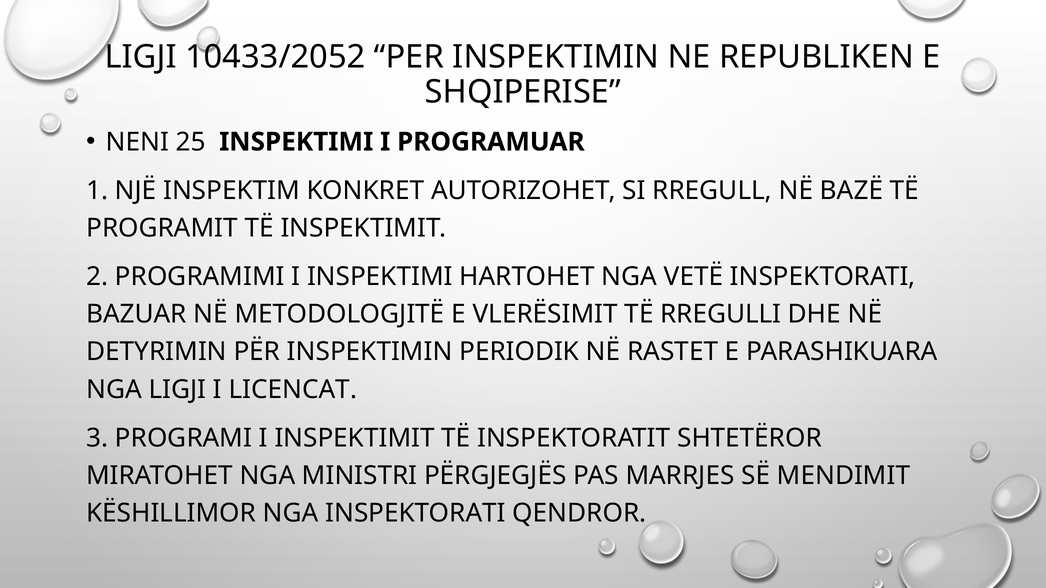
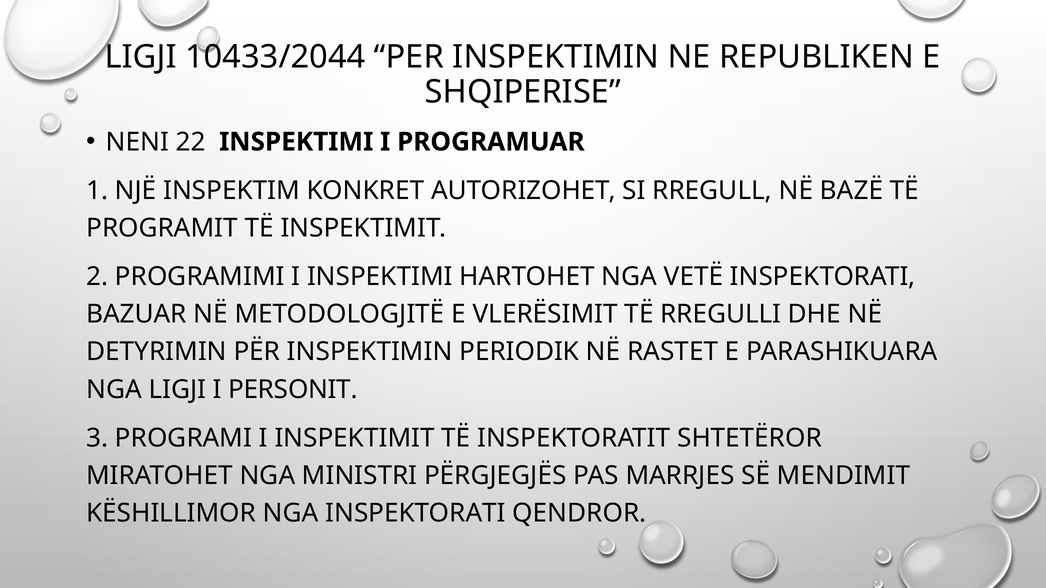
10433/2052: 10433/2052 -> 10433/2044 (275, 57)
25: 25 -> 22 (191, 142)
LICENCAT: LICENCAT -> PERSONIT (293, 390)
